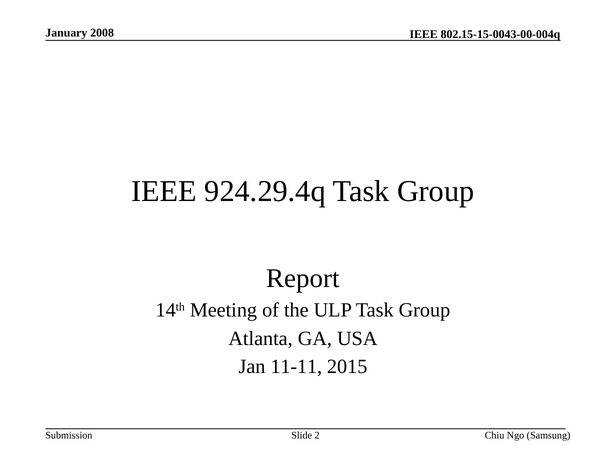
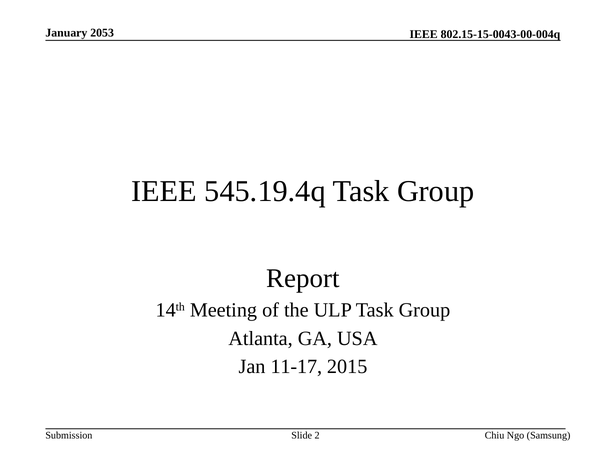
2008: 2008 -> 2053 (102, 33)
924.29.4q: 924.29.4q -> 545.19.4q (265, 191)
11-11: 11-11 -> 11-17 (296, 367)
